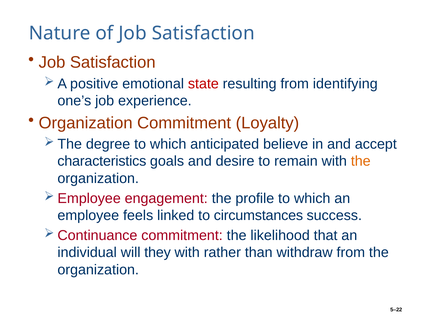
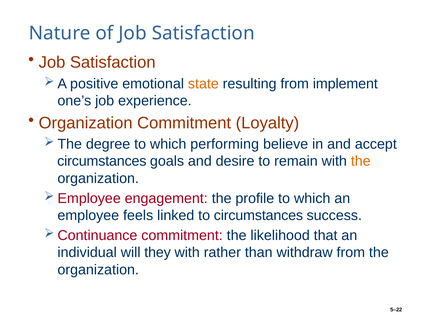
state colour: red -> orange (203, 84)
identifying: identifying -> implement (345, 84)
anticipated: anticipated -> performing (225, 144)
characteristics: characteristics -> circumstances (102, 161)
